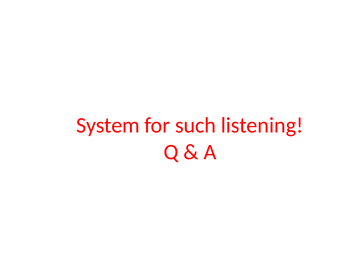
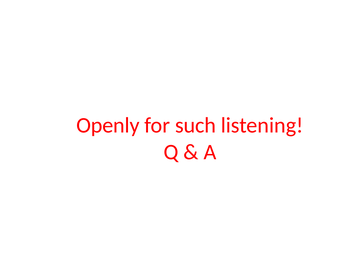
System: System -> Openly (108, 125)
